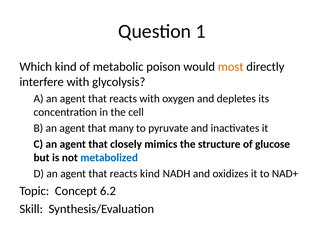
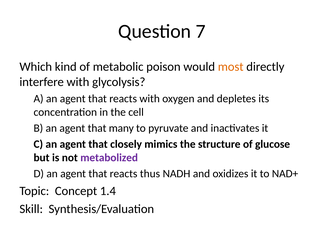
1: 1 -> 7 (201, 31)
metabolized colour: blue -> purple (109, 158)
reacts kind: kind -> thus (150, 174)
6.2: 6.2 -> 1.4 (108, 191)
